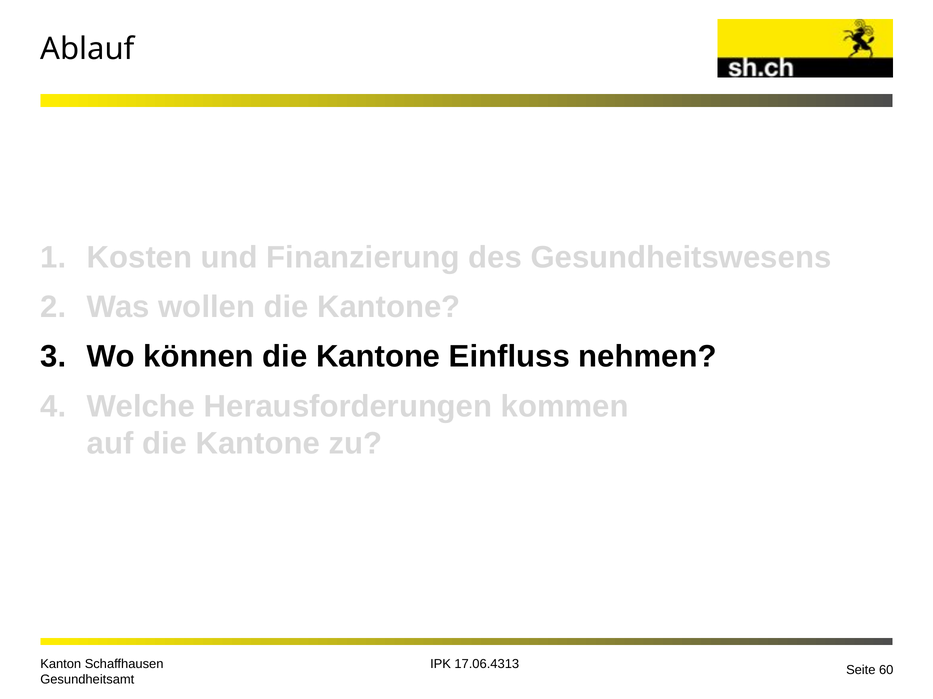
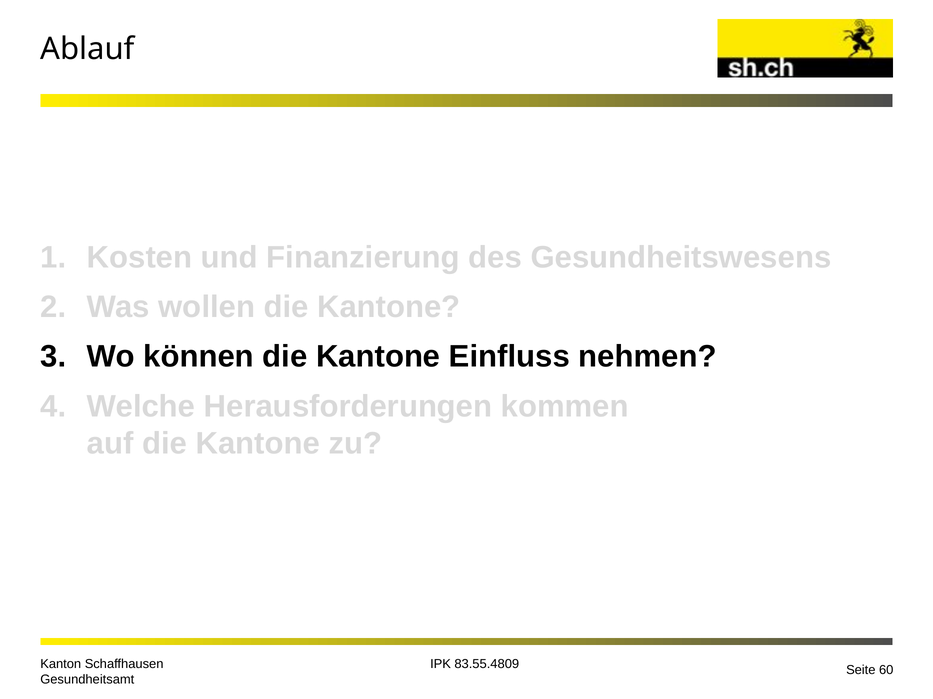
17.06.4313: 17.06.4313 -> 83.55.4809 (487, 665)
